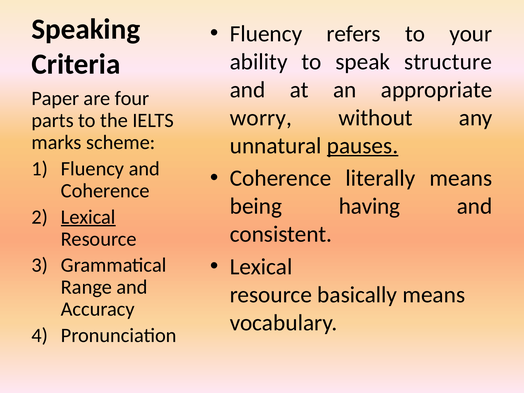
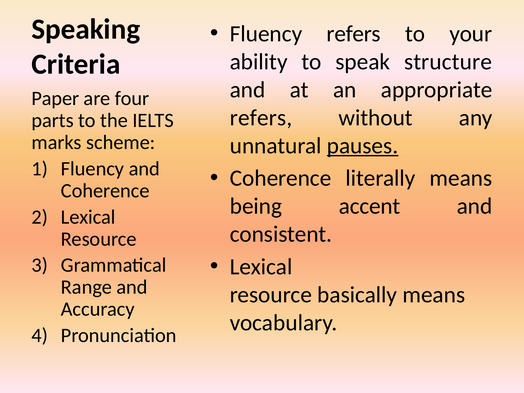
worry: worry -> refers (261, 118)
having: having -> accent (370, 206)
Lexical underline: present -> none (88, 217)
